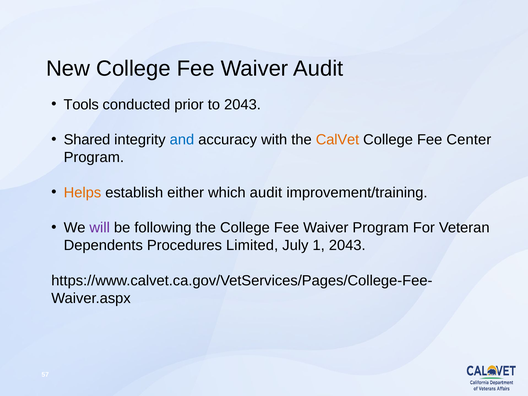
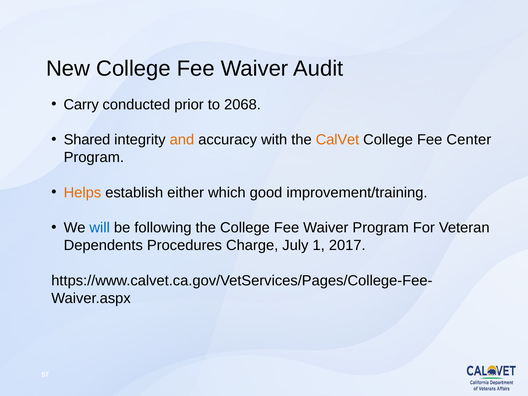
Tools: Tools -> Carry (81, 105)
to 2043: 2043 -> 2068 (243, 105)
and colour: blue -> orange (182, 140)
which audit: audit -> good (266, 193)
will colour: purple -> blue (100, 228)
Limited: Limited -> Charge (252, 245)
1 2043: 2043 -> 2017 (347, 245)
